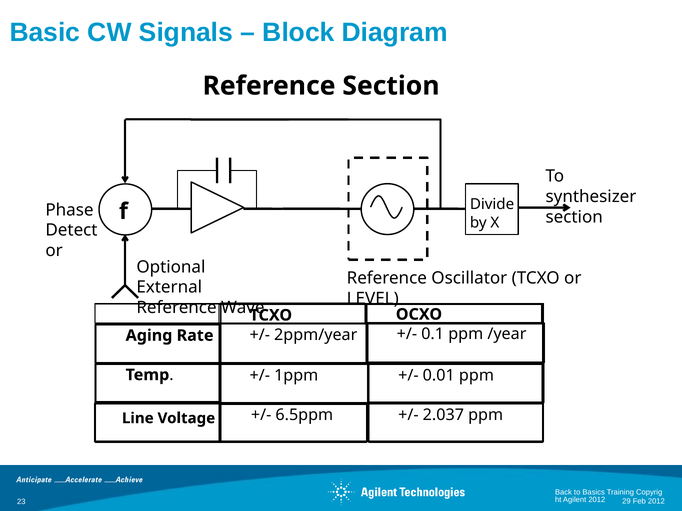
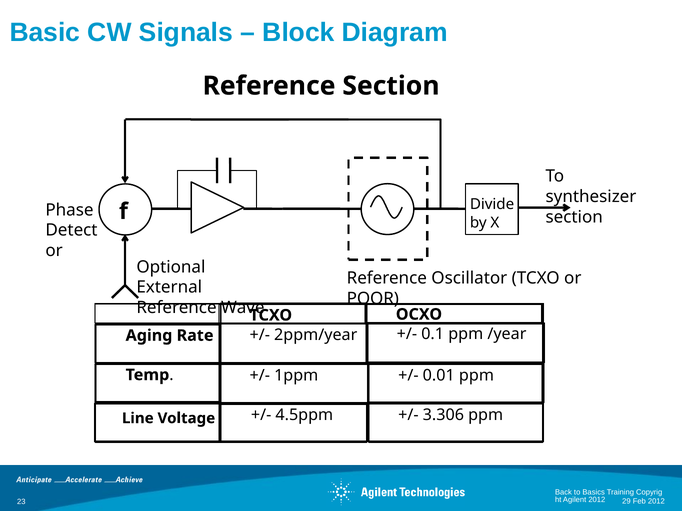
LEVEL: LEVEL -> POOR (373, 299)
6.5ppm: 6.5ppm -> 4.5ppm (304, 415)
2.037: 2.037 -> 3.306 (443, 415)
